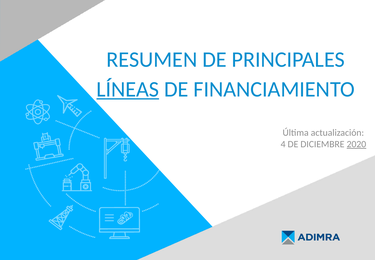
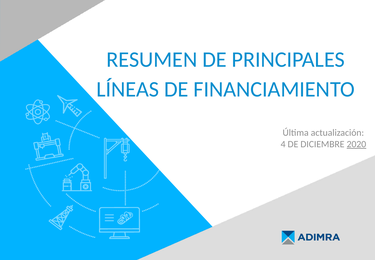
LÍNEAS underline: present -> none (128, 89)
